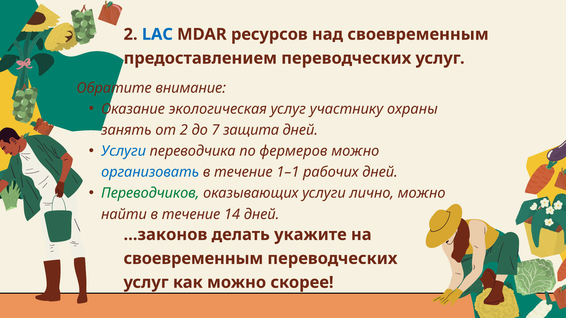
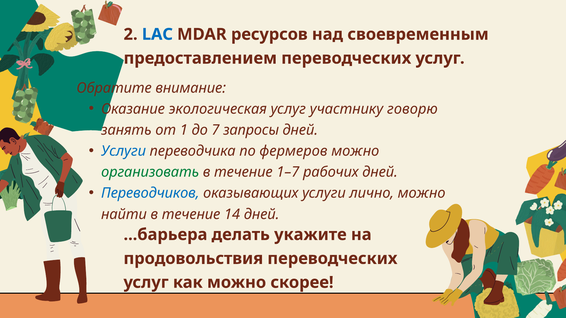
охраны: охраны -> говорю (412, 109)
от 2: 2 -> 1 (184, 130)
защита: защита -> запросы (251, 130)
организовать colour: blue -> green (150, 172)
1–1: 1–1 -> 1–7 (288, 172)
Переводчиков colour: green -> blue (150, 193)
...законов: ...законов -> ...барьера (165, 235)
своевременным: своевременным -> продовольствия (193, 259)
